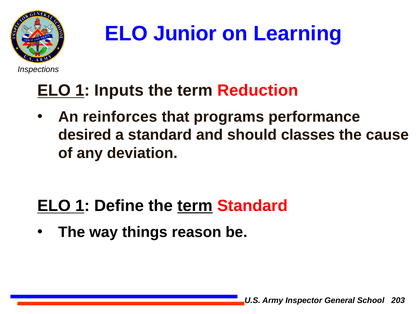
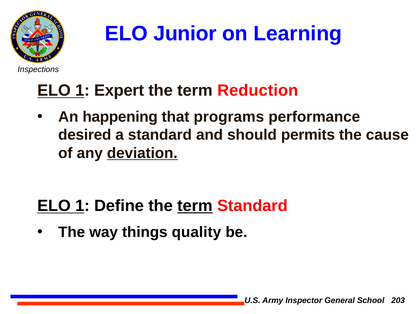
Inputs: Inputs -> Expert (119, 91)
reinforces: reinforces -> happening (120, 117)
classes: classes -> permits (308, 135)
deviation underline: none -> present (142, 153)
reason: reason -> quality (196, 232)
